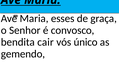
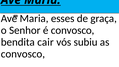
único: único -> subiu (86, 42)
gemendo: gemendo -> convosco (23, 54)
